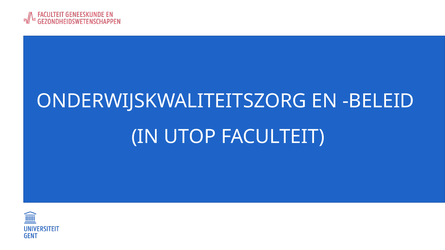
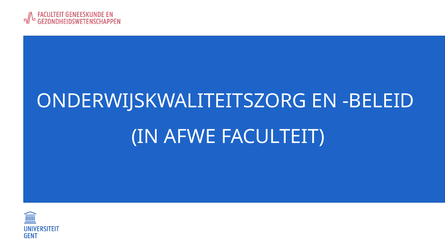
UTOP: UTOP -> AFWE (190, 137)
